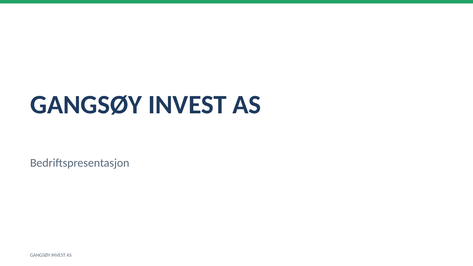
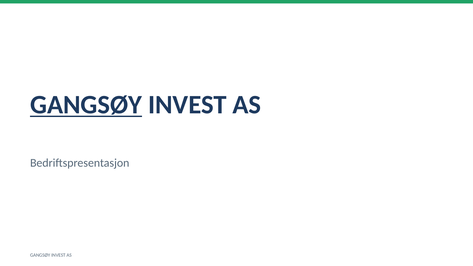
GANGSØY underline: none -> present (86, 105)
